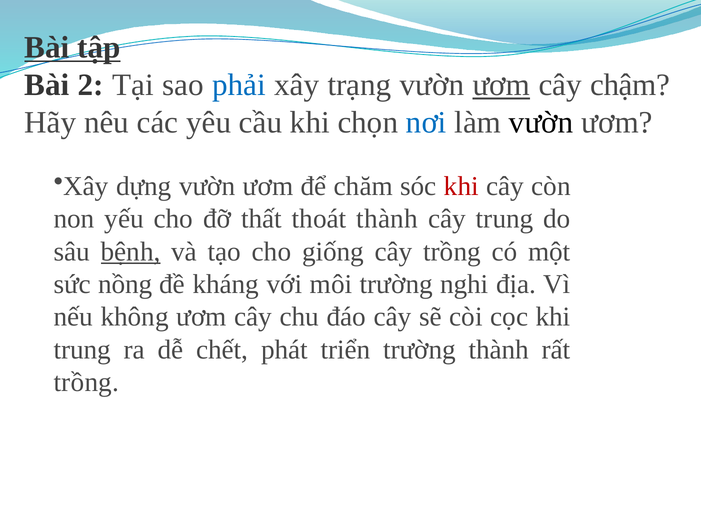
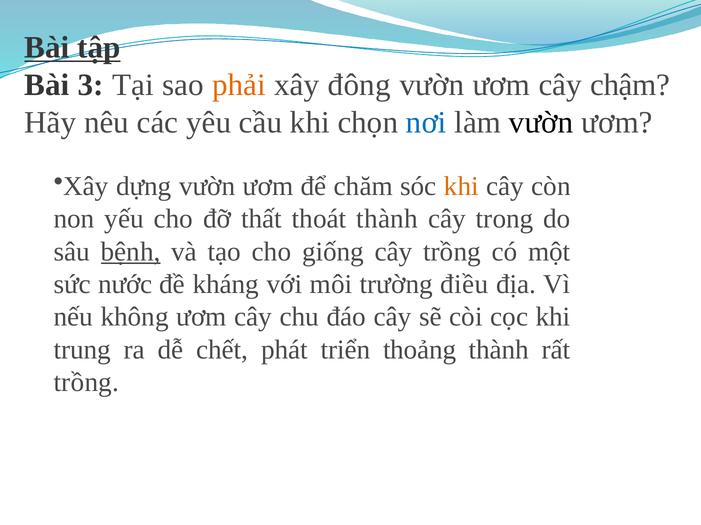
2: 2 -> 3 (91, 85)
phải colour: blue -> orange (239, 85)
trạng: trạng -> đông (359, 85)
ươm underline: present -> none (501, 85)
khi colour: red -> orange (461, 186)
cây trung: trung -> trong (505, 219)
nồng: nồng -> nước (125, 285)
nghi: nghi -> điều (464, 285)
triển trường: trường -> thoảng (420, 350)
